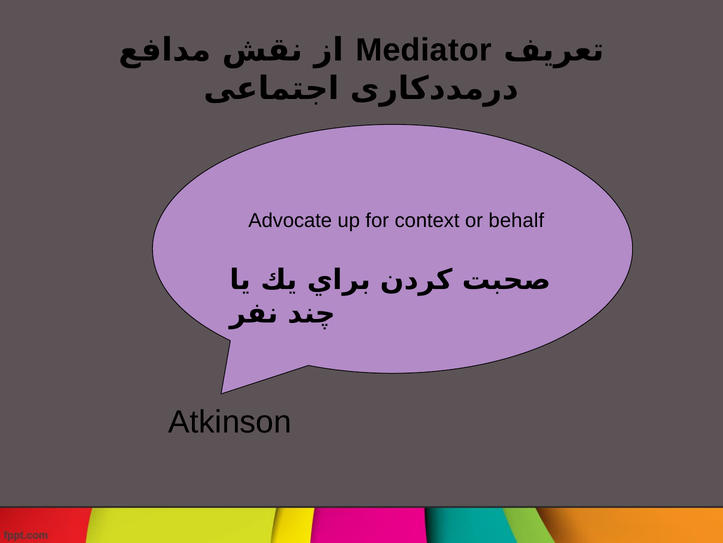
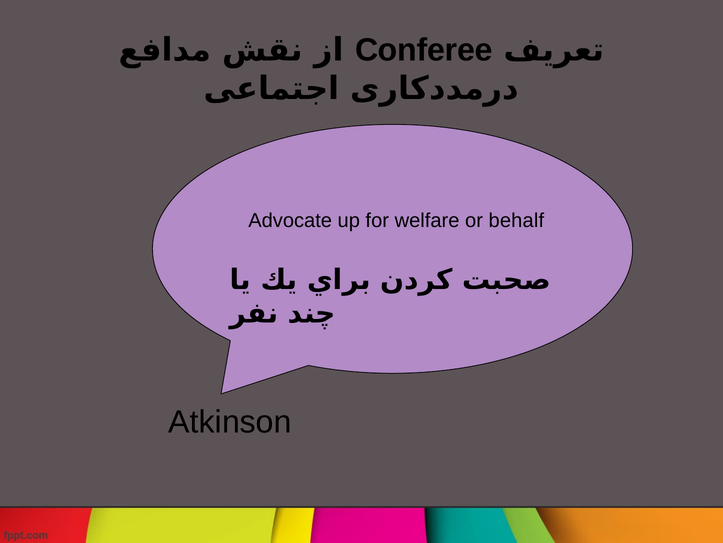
Mediator: Mediator -> Conferee (424, 50)
context: context -> welfare (427, 220)
